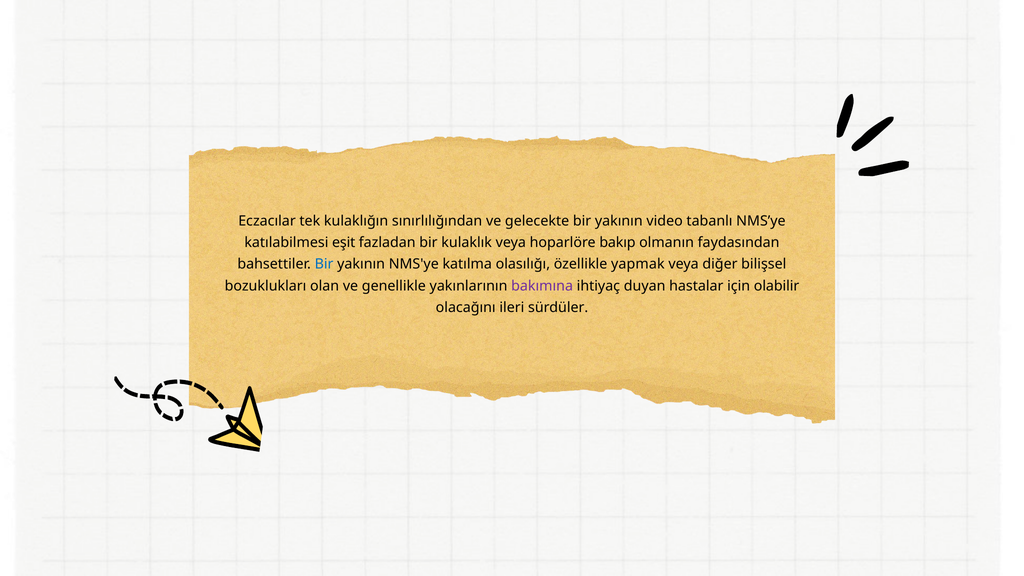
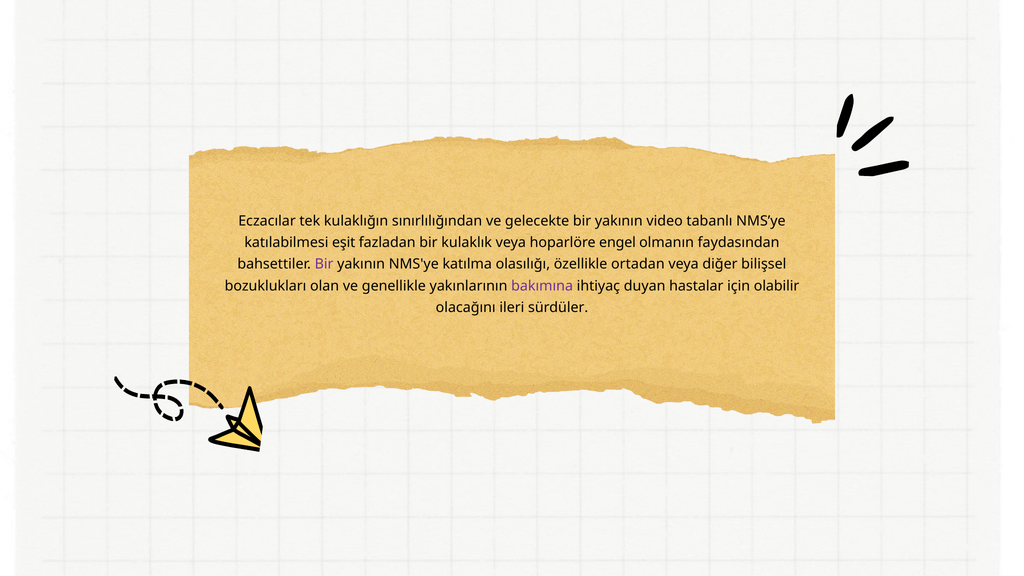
bakıp: bakıp -> engel (617, 243)
Bir colour: blue -> purple (324, 264)
yapmak: yapmak -> ortadan (638, 264)
